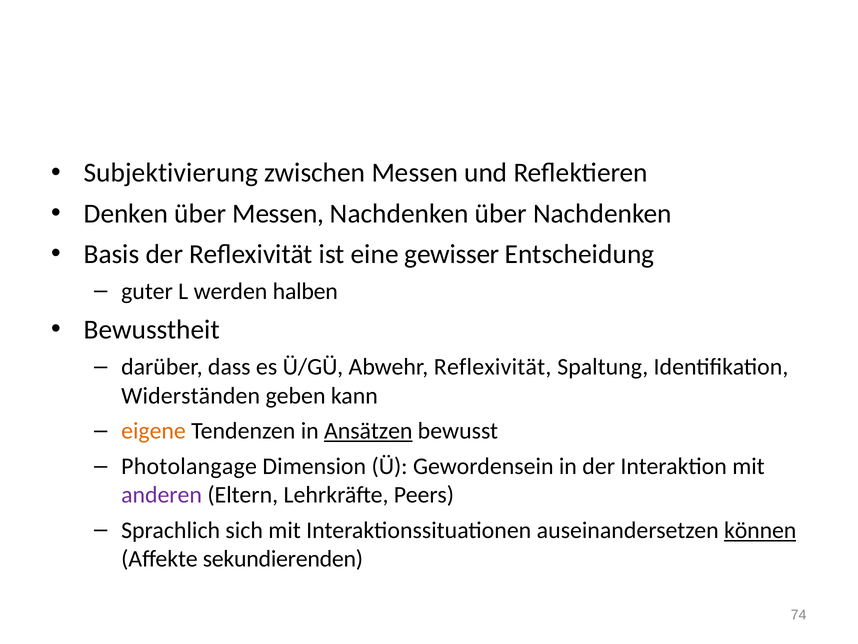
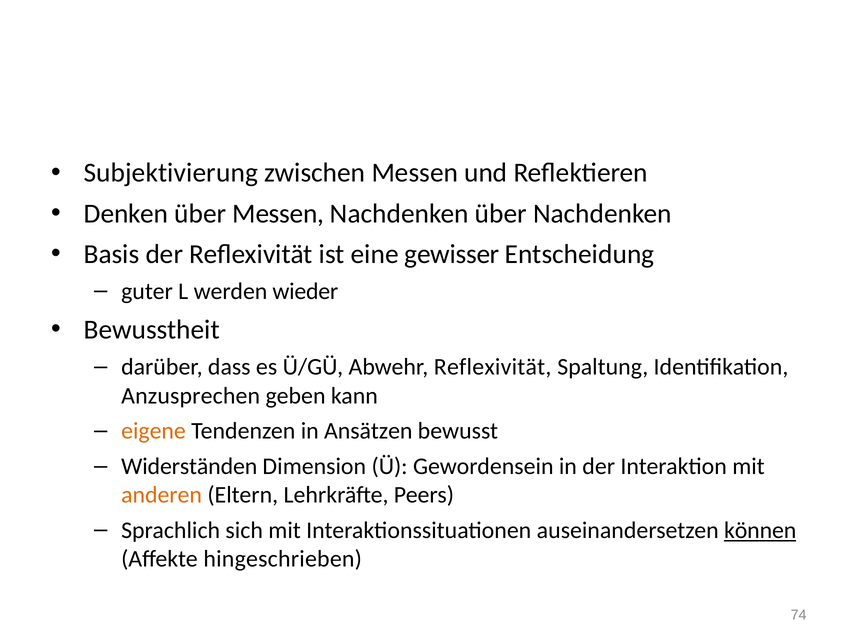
halben: halben -> wieder (305, 291)
Widerständen: Widerständen -> Anzusprechen (191, 395)
Ansätzen underline: present -> none (368, 431)
Photolangage: Photolangage -> Widerständen (189, 466)
anderen colour: purple -> orange (162, 495)
sekundierenden: sekundierenden -> hingeschrieben (283, 559)
